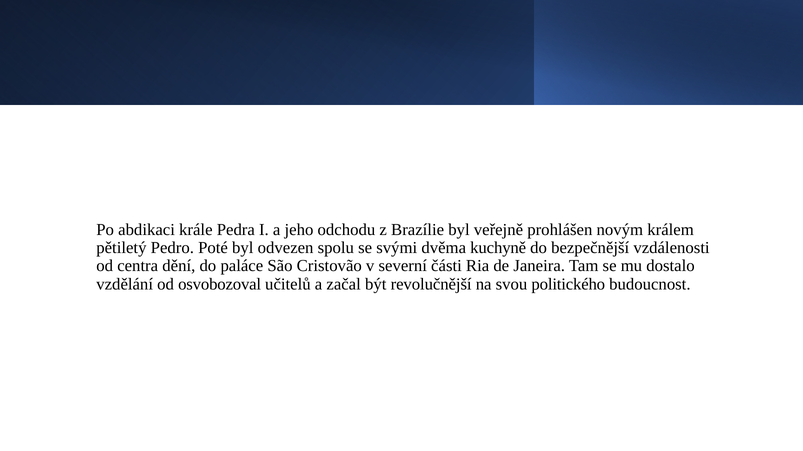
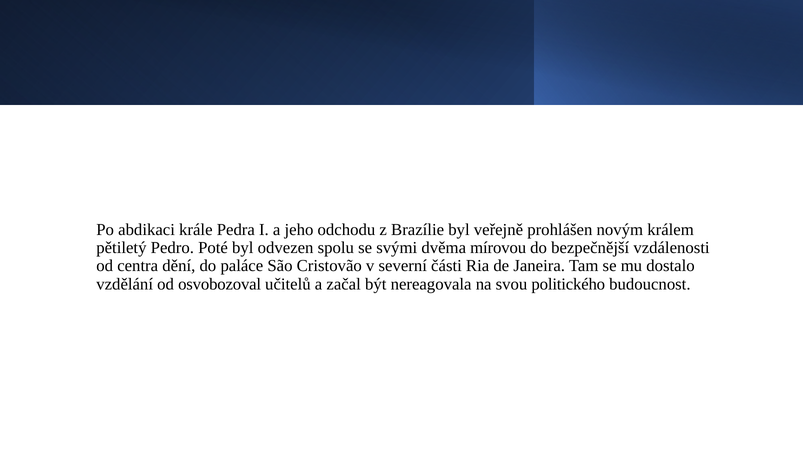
kuchyně: kuchyně -> mírovou (498, 248)
revolučnější: revolučnější -> nereagovala (431, 284)
